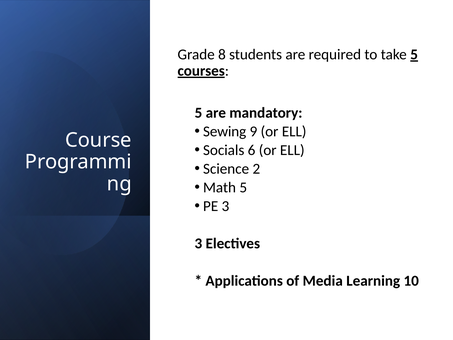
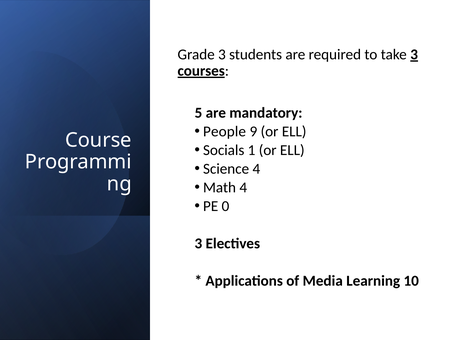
Grade 8: 8 -> 3 (222, 54)
take 5: 5 -> 3 (414, 54)
Sewing: Sewing -> People (225, 131)
6: 6 -> 1 (252, 150)
Science 2: 2 -> 4 (256, 169)
Math 5: 5 -> 4 (243, 187)
PE 3: 3 -> 0 (225, 206)
